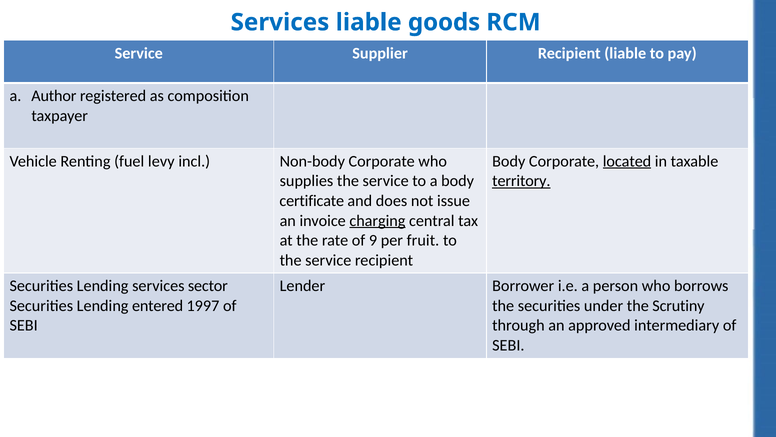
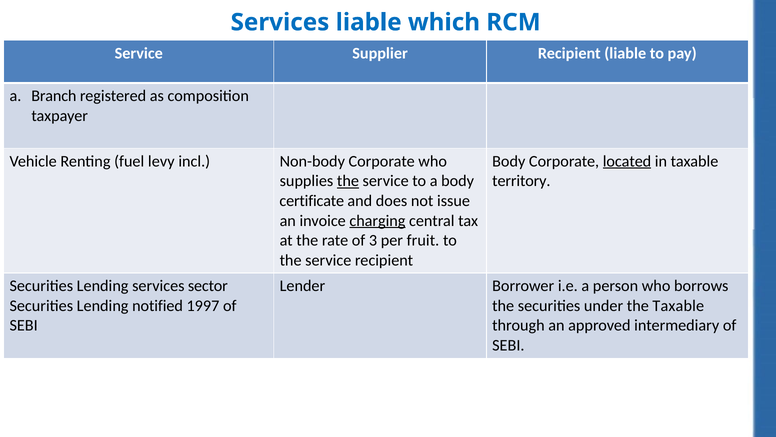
goods: goods -> which (444, 22)
Author: Author -> Branch (54, 96)
the underline: none -> present (348, 181)
territory underline: present -> none (521, 181)
9: 9 -> 3 (373, 240)
entered: entered -> notified (158, 305)
the Scrutiny: Scrutiny -> Taxable (678, 305)
